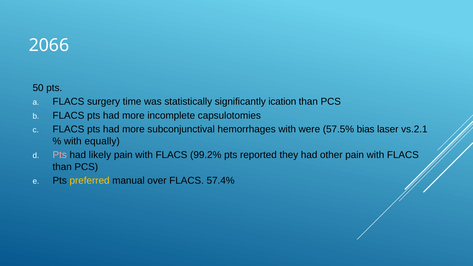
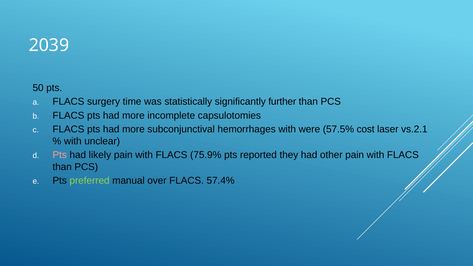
2066: 2066 -> 2039 (49, 45)
ication: ication -> further (282, 102)
bias: bias -> cost (366, 129)
equally: equally -> unclear (102, 141)
99.2%: 99.2% -> 75.9% (206, 155)
preferred colour: yellow -> light green (90, 181)
